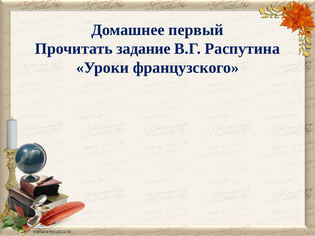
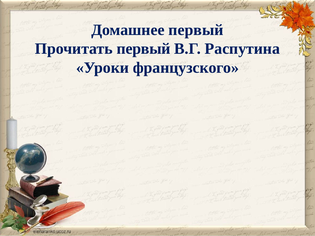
Прочитать задание: задание -> первый (144, 49)
